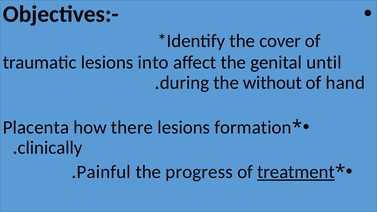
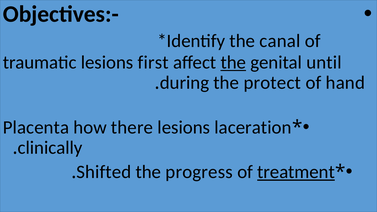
cover: cover -> canal (280, 41)
into: into -> first (153, 62)
the underline: none -> present (233, 62)
without: without -> protect (272, 83)
formation: formation -> laceration (253, 127)
Painful: Painful -> Shifted (104, 172)
